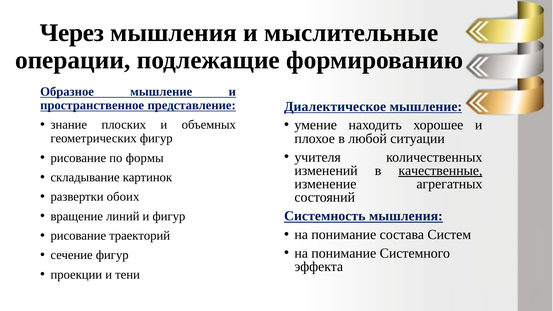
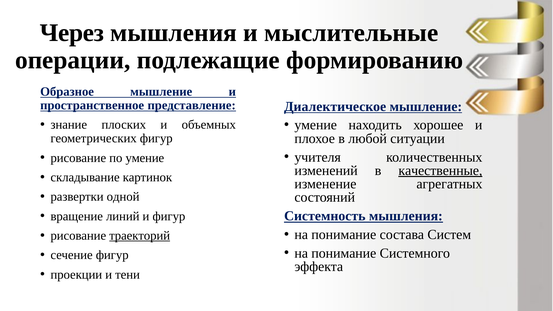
по формы: формы -> умение (145, 158)
обоих: обоих -> одной (123, 197)
траекторий underline: none -> present (140, 236)
